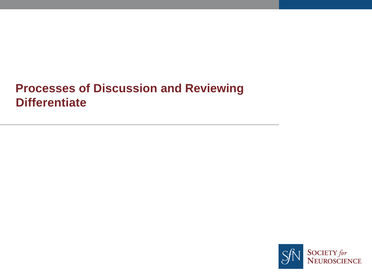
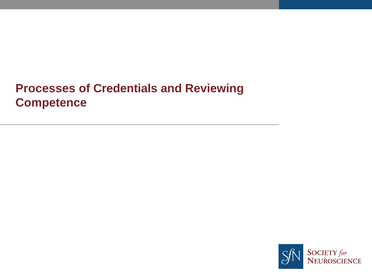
Discussion: Discussion -> Credentials (125, 89)
Differentiate: Differentiate -> Competence (51, 103)
